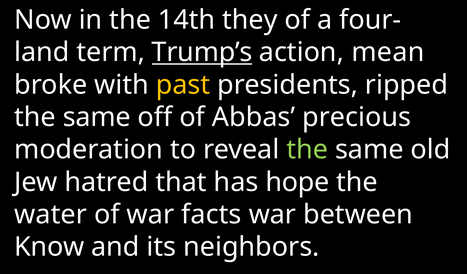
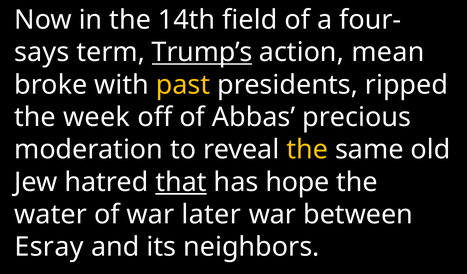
they: they -> field (250, 20)
land: land -> says (42, 52)
same: same -> week (97, 117)
the colour: light green -> yellow (307, 149)
that underline: none -> present (181, 182)
facts: facts -> later (211, 214)
Know: Know -> Esray (49, 247)
